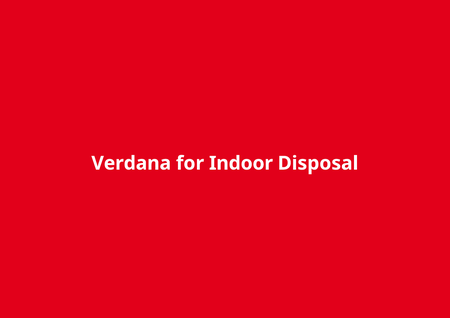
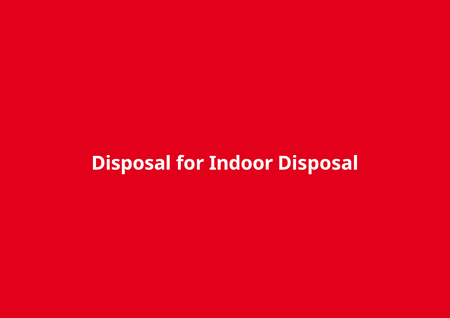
Verdana: Verdana -> Disposal (131, 163)
